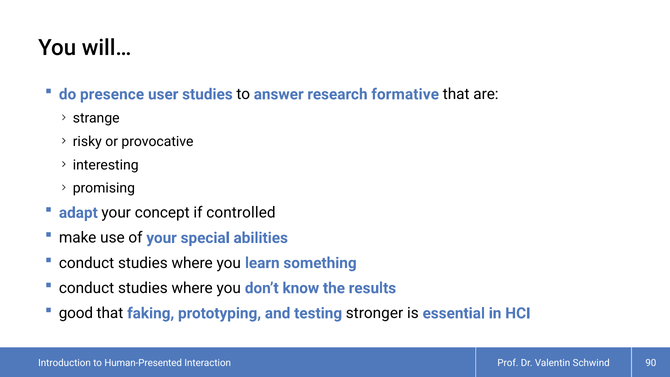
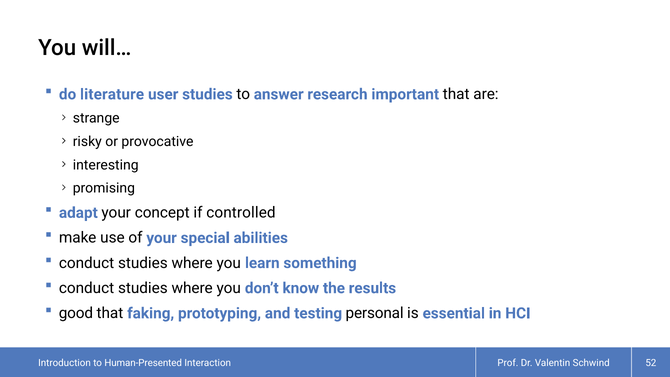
presence: presence -> literature (112, 94)
formative: formative -> important (405, 94)
stronger: stronger -> personal (375, 313)
90: 90 -> 52 (651, 363)
